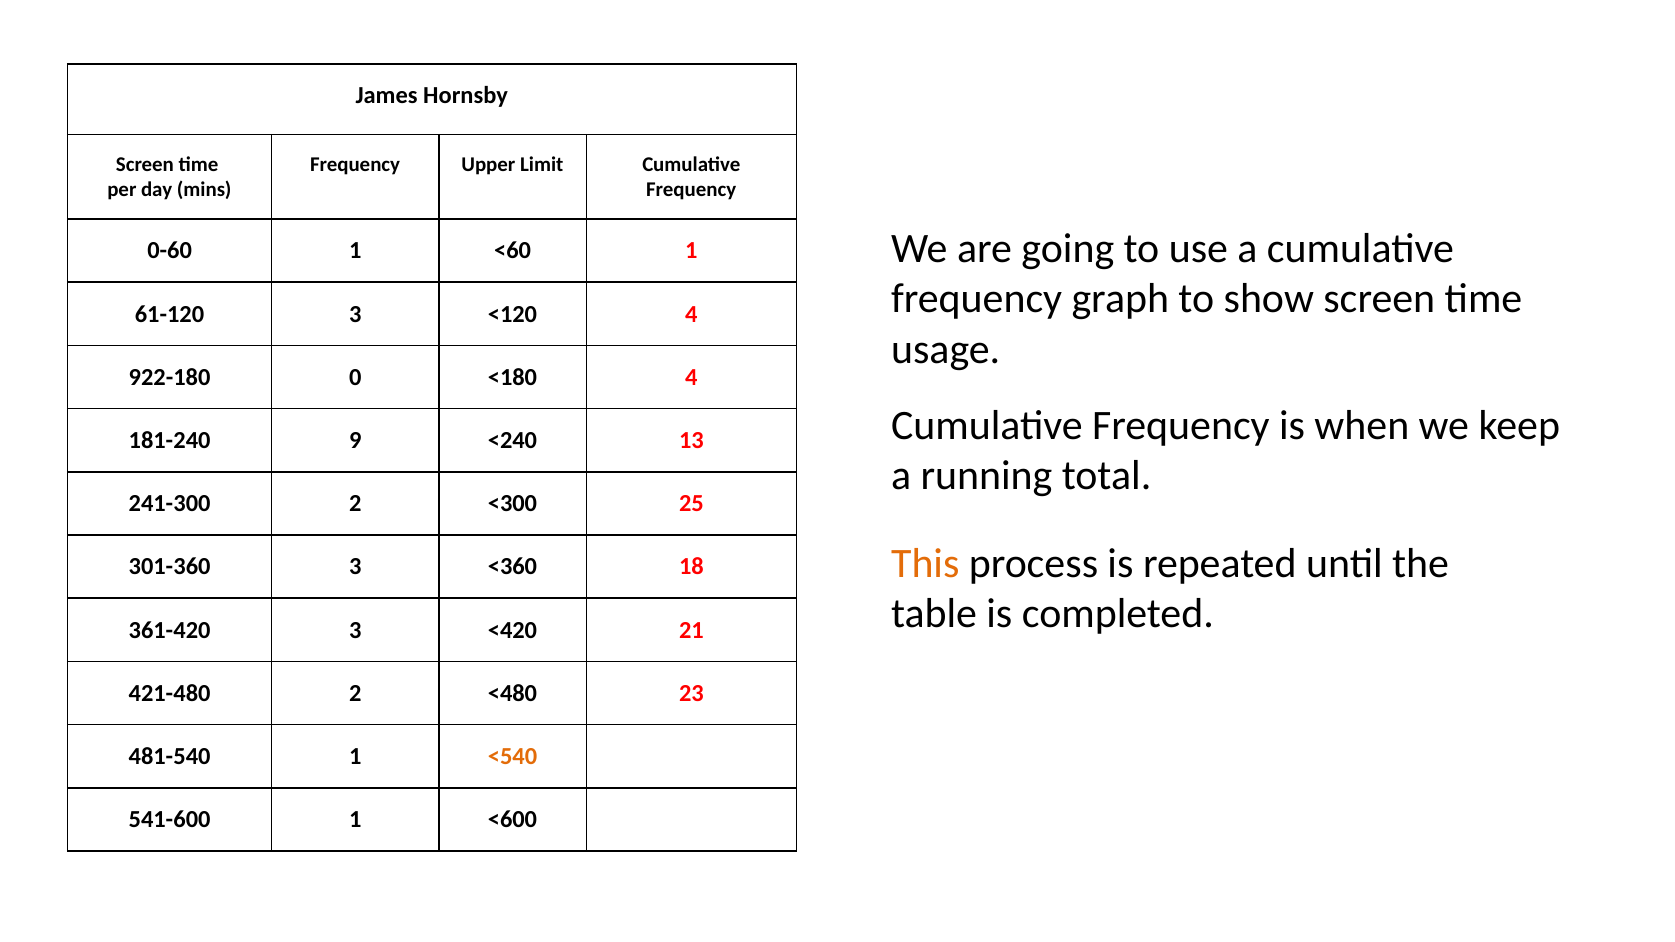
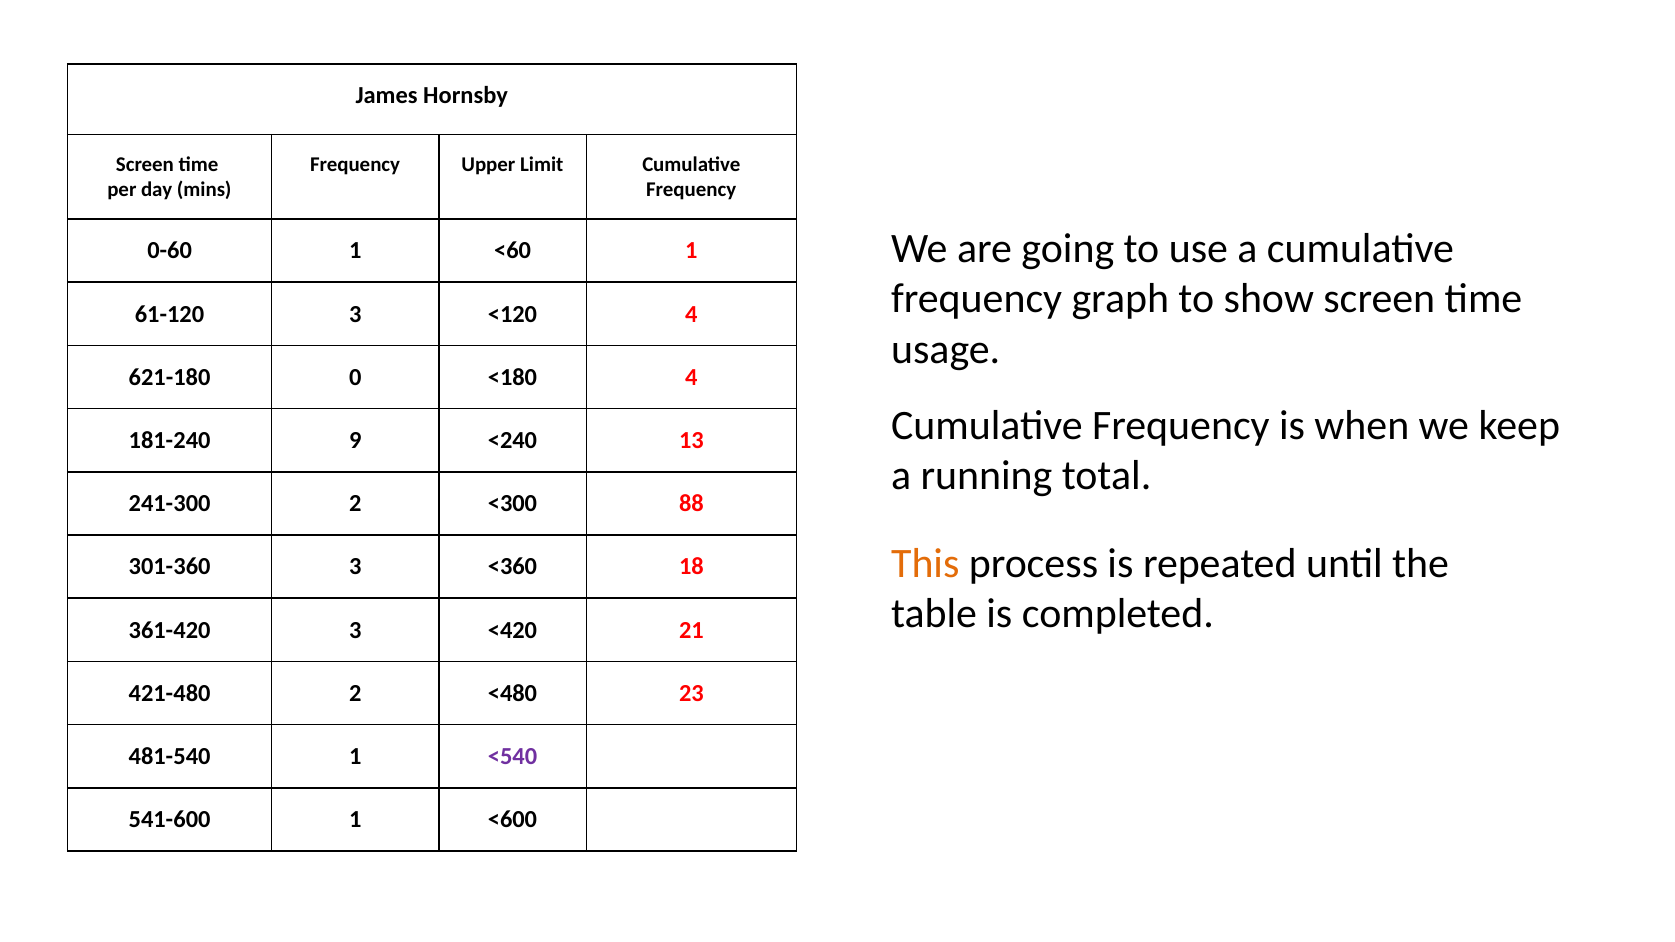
922-180: 922-180 -> 621-180 (170, 377)
25: 25 -> 88 (691, 504)
<540 colour: orange -> purple (513, 757)
